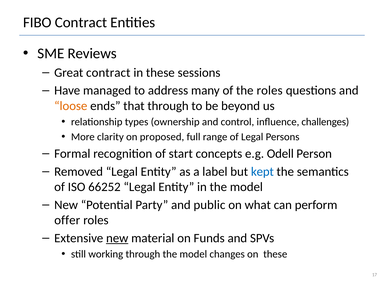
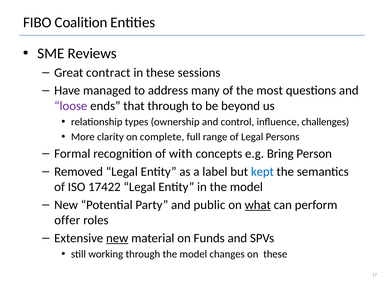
FIBO Contract: Contract -> Coalition (81, 22)
the roles: roles -> most (270, 91)
loose colour: orange -> purple (71, 106)
proposed: proposed -> complete (162, 137)
start: start -> with (181, 154)
Odell: Odell -> Bring (280, 154)
66252: 66252 -> 17422 (104, 187)
what underline: none -> present (258, 205)
